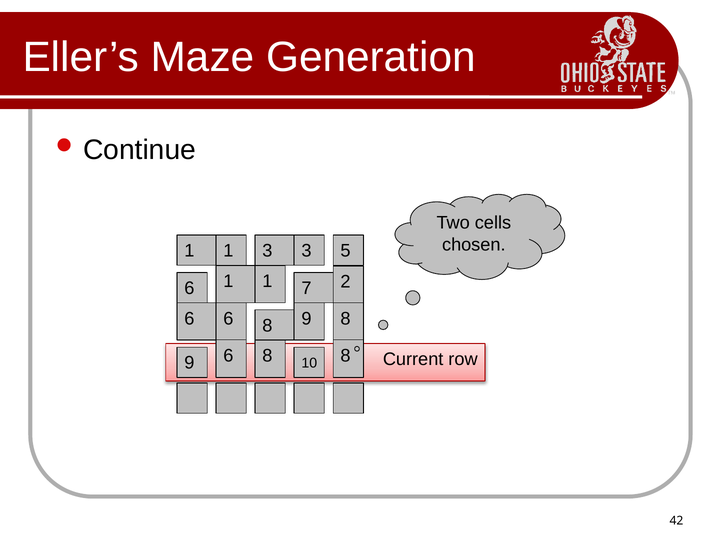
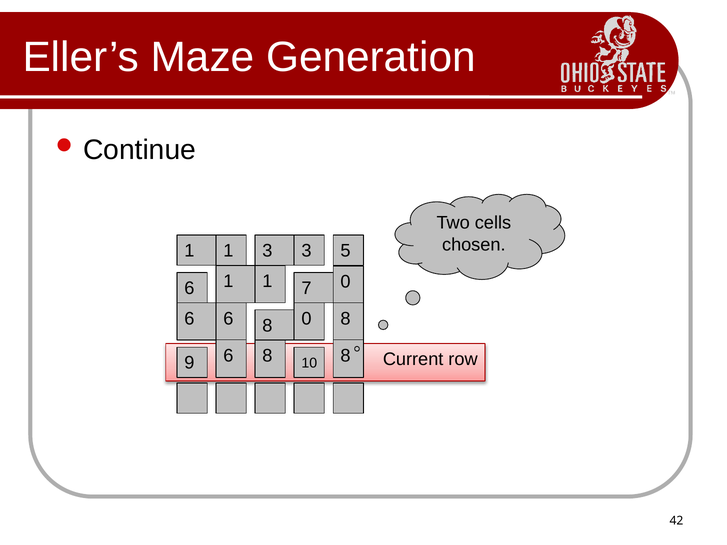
7 2: 2 -> 0 (346, 282)
6 8 9: 9 -> 0 (306, 319)
